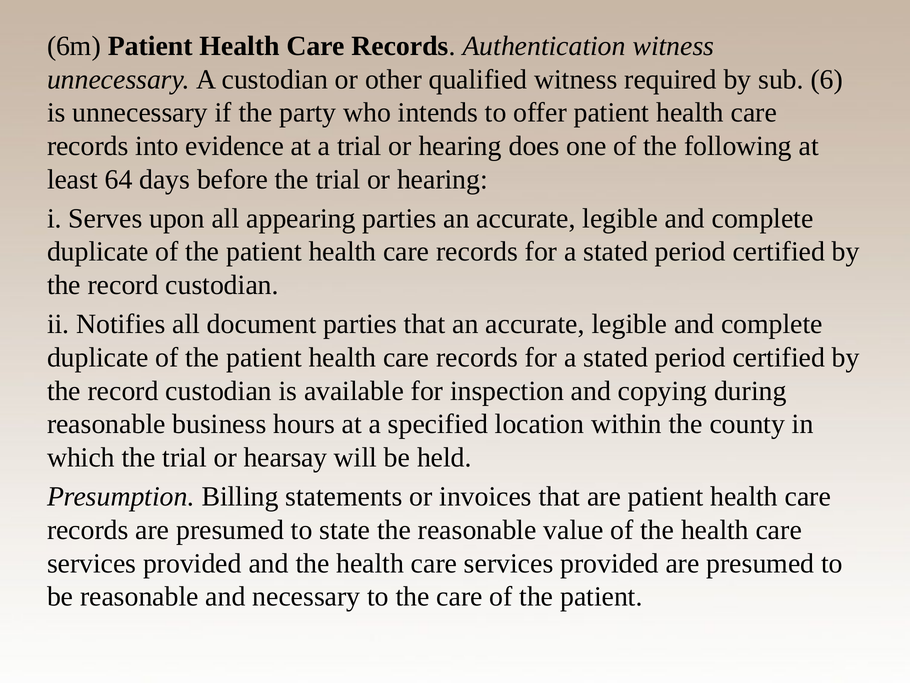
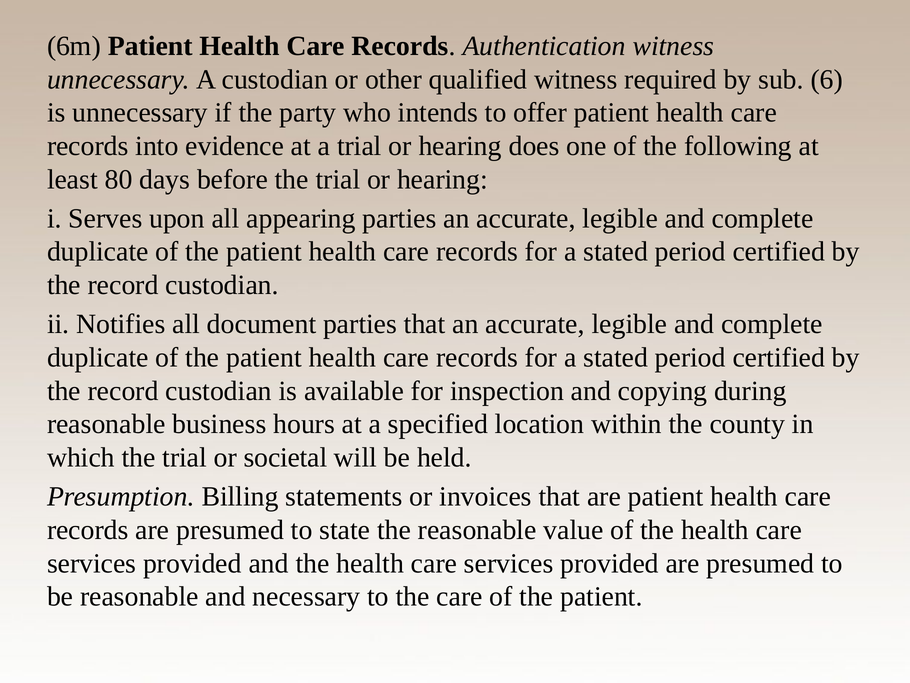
64: 64 -> 80 (119, 179)
hearsay: hearsay -> societal (286, 457)
